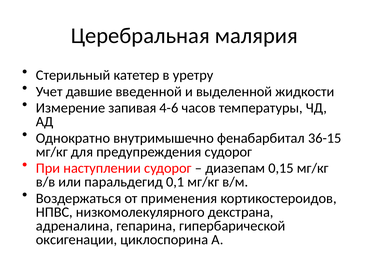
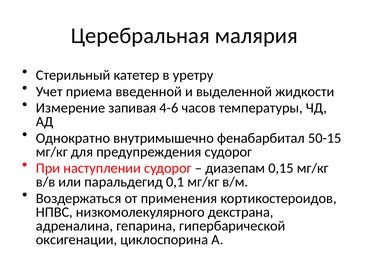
давшие: давшие -> приема (89, 92)
36-15: 36-15 -> 50-15 (325, 138)
